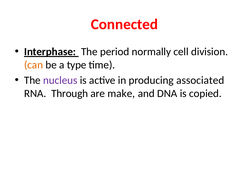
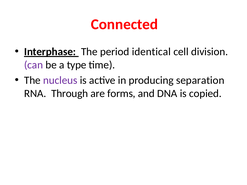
normally: normally -> identical (151, 52)
can colour: orange -> purple (34, 65)
associated: associated -> separation (200, 80)
make: make -> forms (121, 94)
